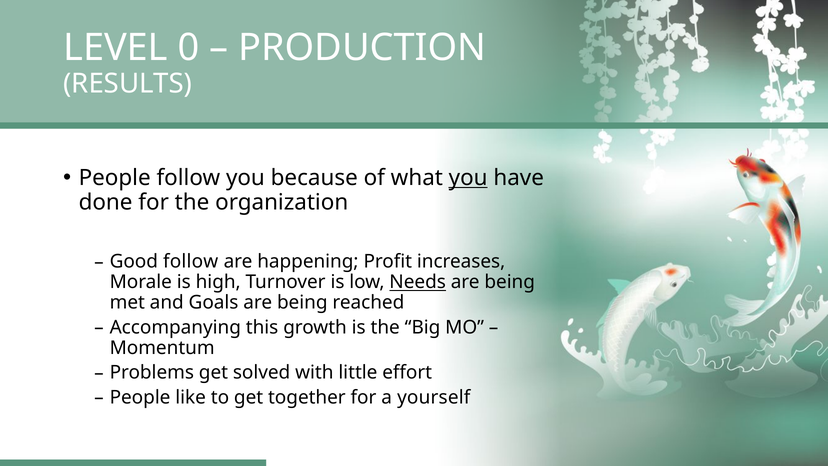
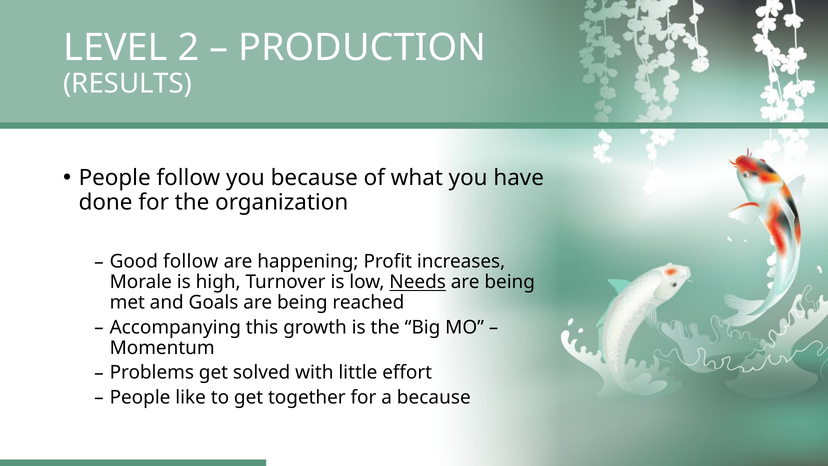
0: 0 -> 2 (189, 48)
you underline: present -> none (468, 178)
a yourself: yourself -> because (434, 397)
